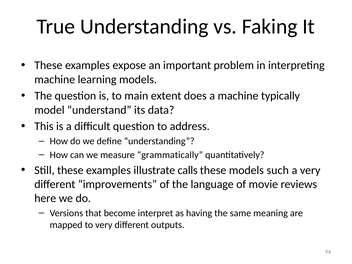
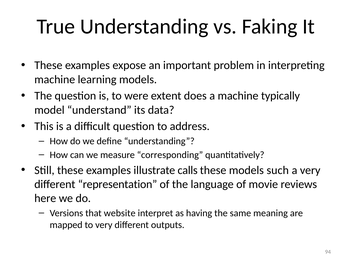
main: main -> were (136, 96)
grammatically: grammatically -> corresponding (170, 155)
improvements: improvements -> representation (118, 184)
become: become -> website (120, 213)
